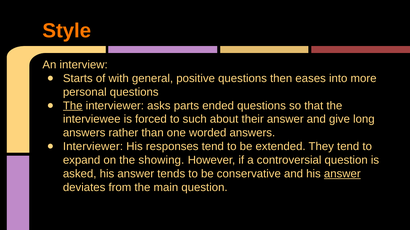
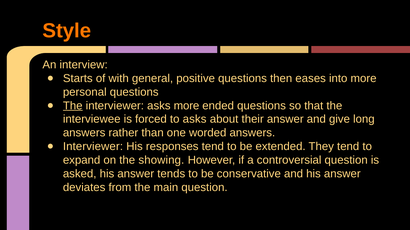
asks parts: parts -> more (186, 106)
to such: such -> asks (195, 120)
answer underline: present -> none (342, 174)
